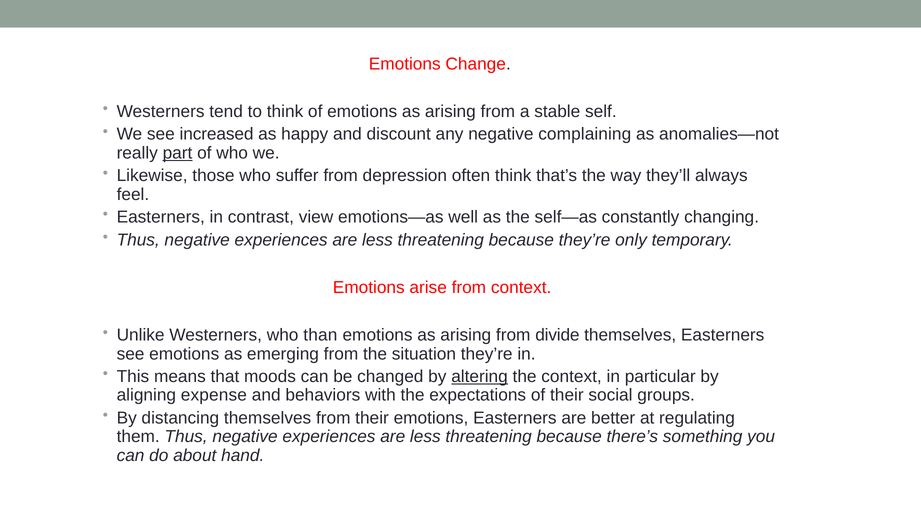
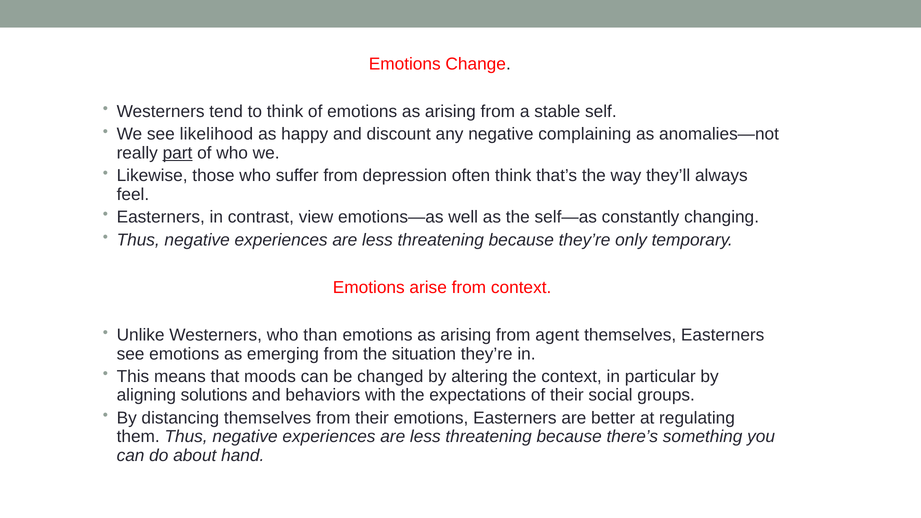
increased: increased -> likelihood (216, 134)
divide: divide -> agent (557, 335)
altering underline: present -> none (480, 377)
expense: expense -> solutions (214, 395)
